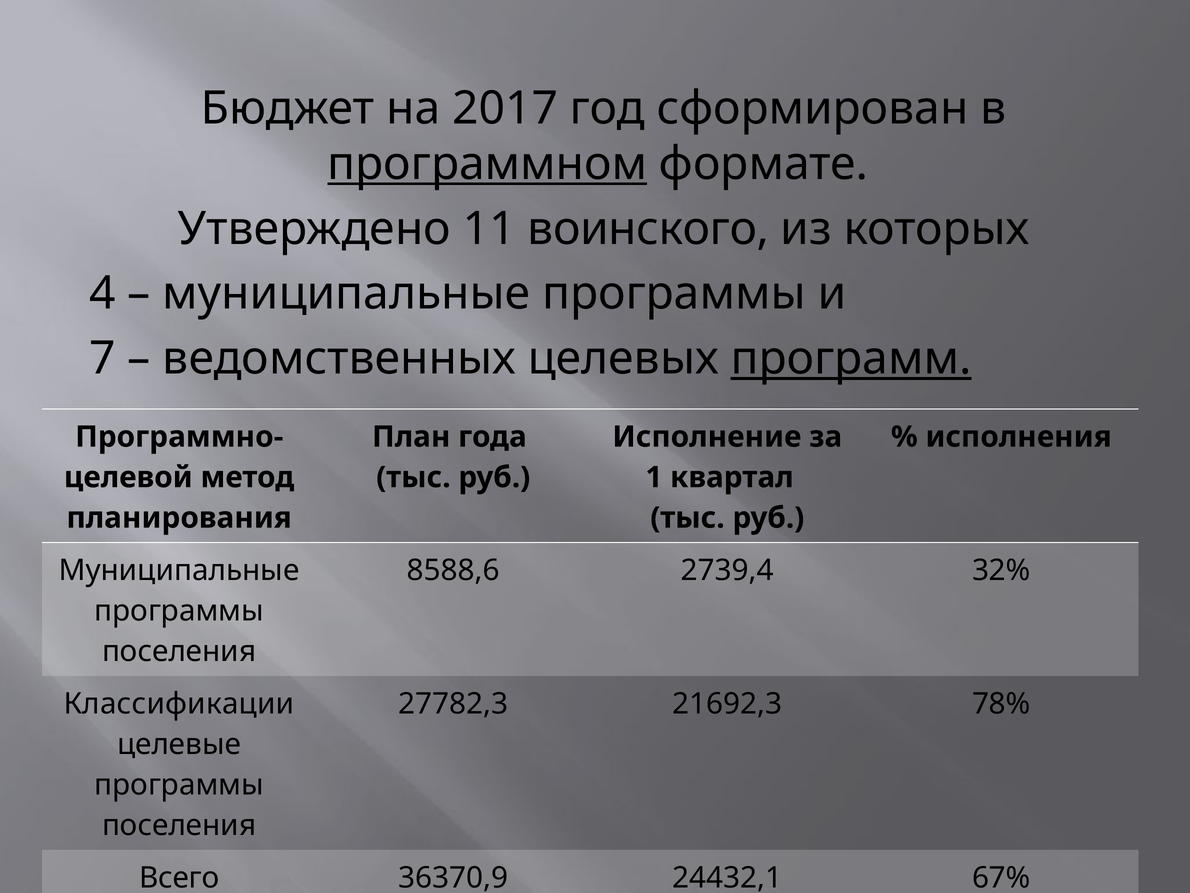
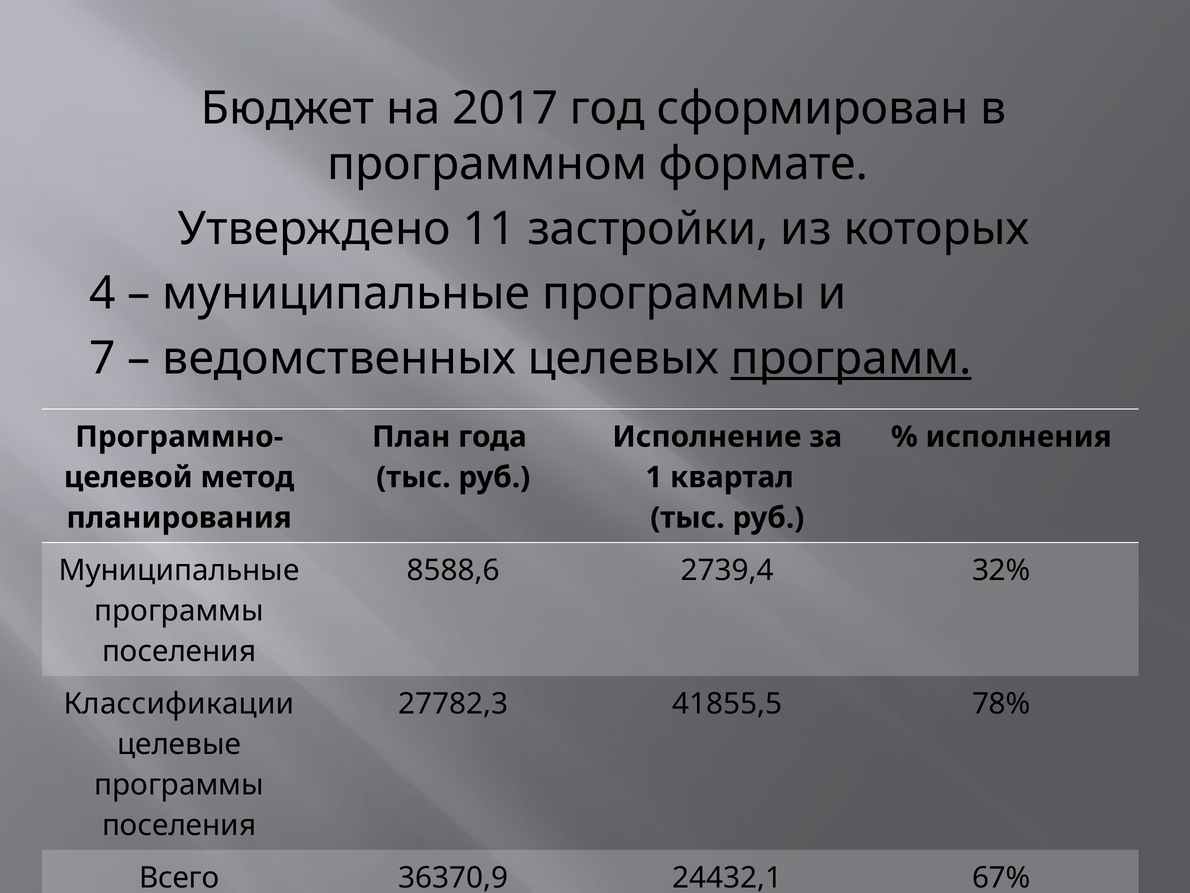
программном underline: present -> none (487, 164)
воинского: воинского -> застройки (648, 229)
21692,3: 21692,3 -> 41855,5 (727, 703)
